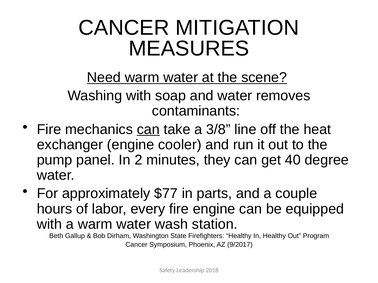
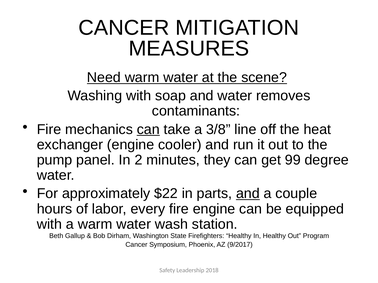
40: 40 -> 99 (293, 160)
$77: $77 -> $22 (166, 194)
and underline: none -> present (248, 194)
